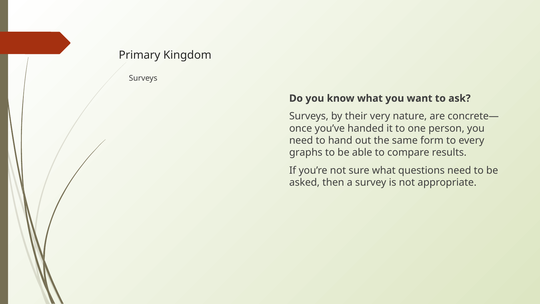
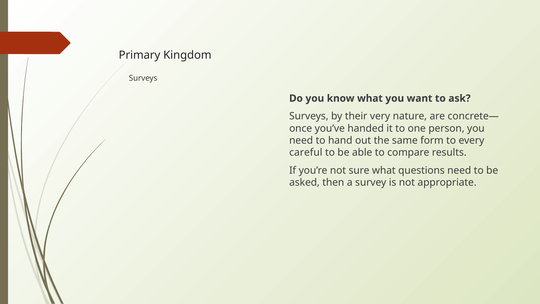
graphs: graphs -> careful (306, 153)
